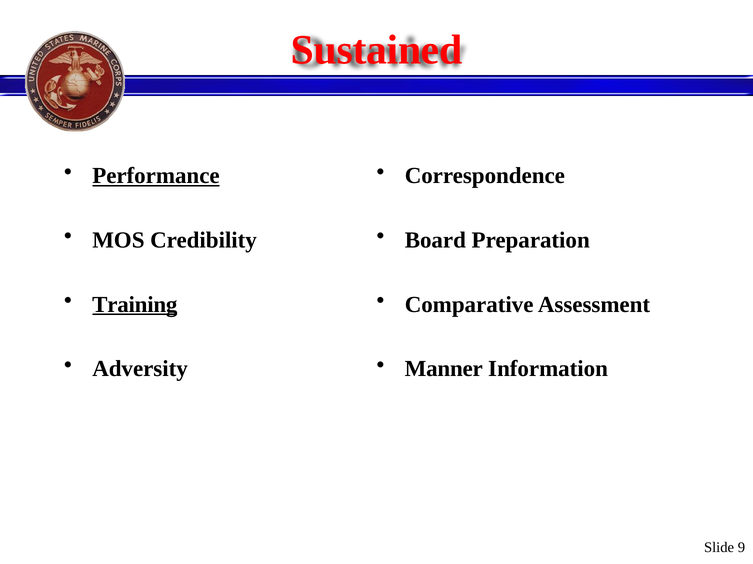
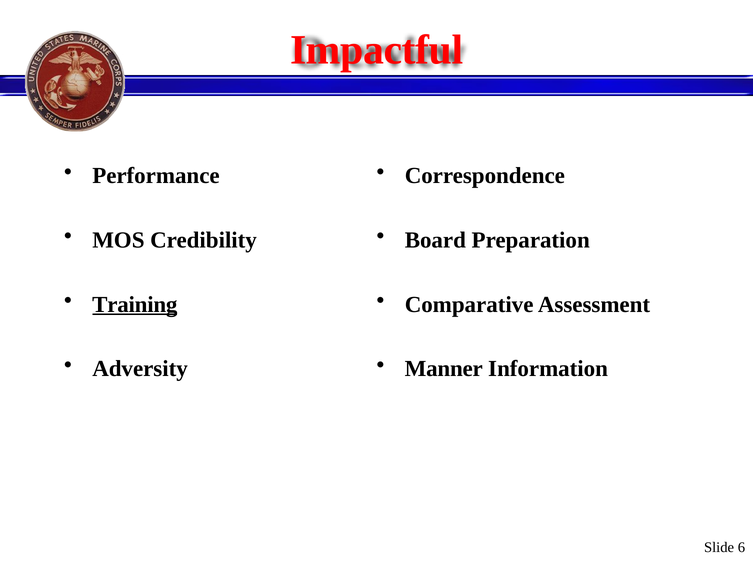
Sustained: Sustained -> Impactful (377, 50)
Performance underline: present -> none (156, 176)
9: 9 -> 6 (741, 548)
